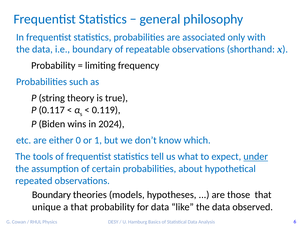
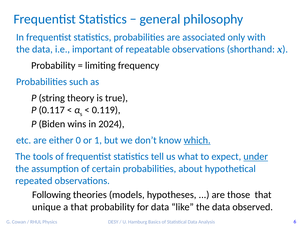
i.e boundary: boundary -> important (92, 49)
which underline: none -> present (197, 140)
Boundary: Boundary -> Following (51, 194)
